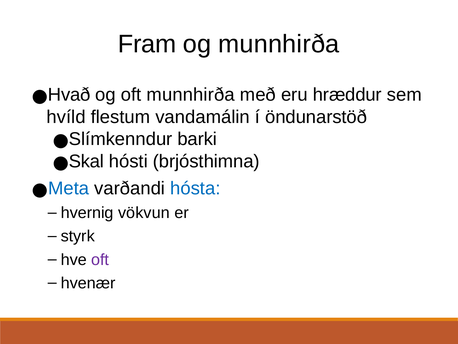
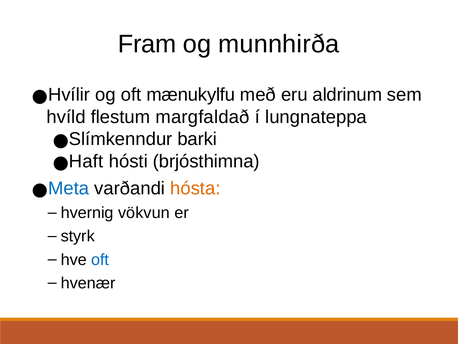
Hvað: Hvað -> Hvílir (69, 95)
oft munnhirða: munnhirða -> mænukylfu (191, 95)
hræddur: hræddur -> aldrinum (347, 95)
vandamálin: vandamálin -> margfaldað (203, 117)
öndunarstöð: öndunarstöð -> lungnateppa (316, 117)
Skal: Skal -> Haft (86, 161)
hósta colour: blue -> orange (195, 188)
oft colour: purple -> blue (100, 259)
